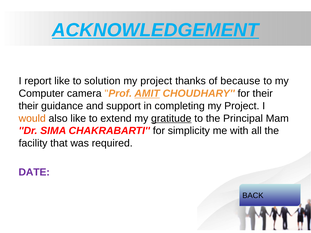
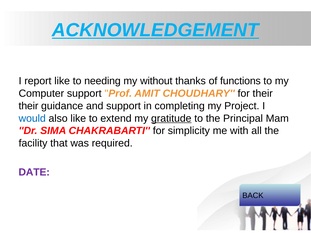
solution: solution -> needing (102, 81)
project: project -> without (156, 81)
because: because -> functions (240, 81)
Computer camera: camera -> support (84, 94)
AMIT underline: present -> none (147, 94)
would colour: orange -> blue (32, 118)
